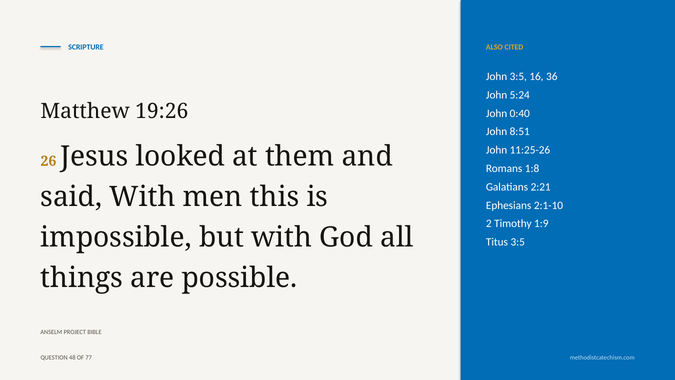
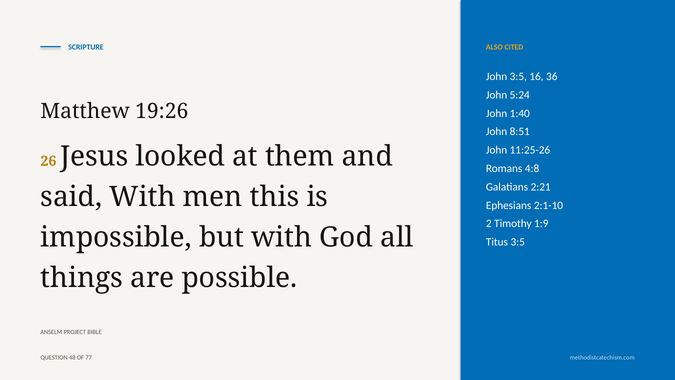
0:40: 0:40 -> 1:40 (520, 113)
1:8: 1:8 -> 4:8 (532, 168)
